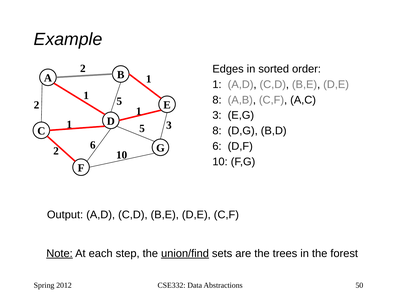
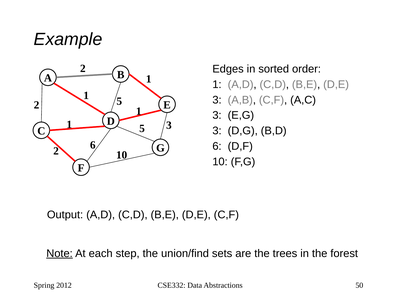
8: 8 -> 3 (217, 100)
8: 8 -> 3 (217, 131)
union/find underline: present -> none (185, 253)
